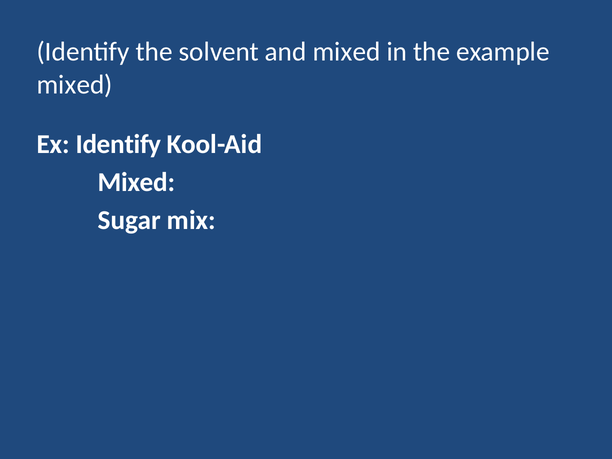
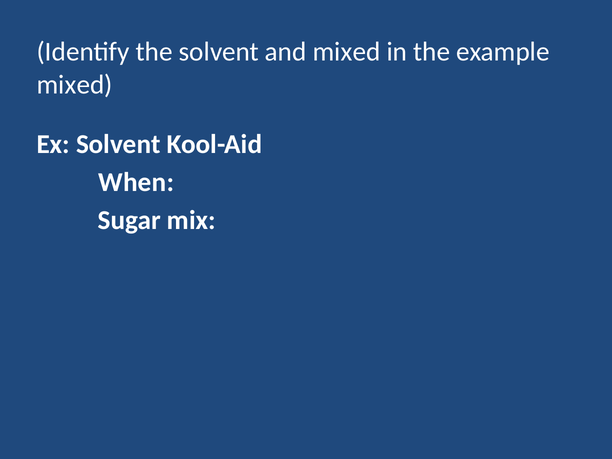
Ex Identify: Identify -> Solvent (118, 144)
Mixed: Mixed -> When (136, 182)
